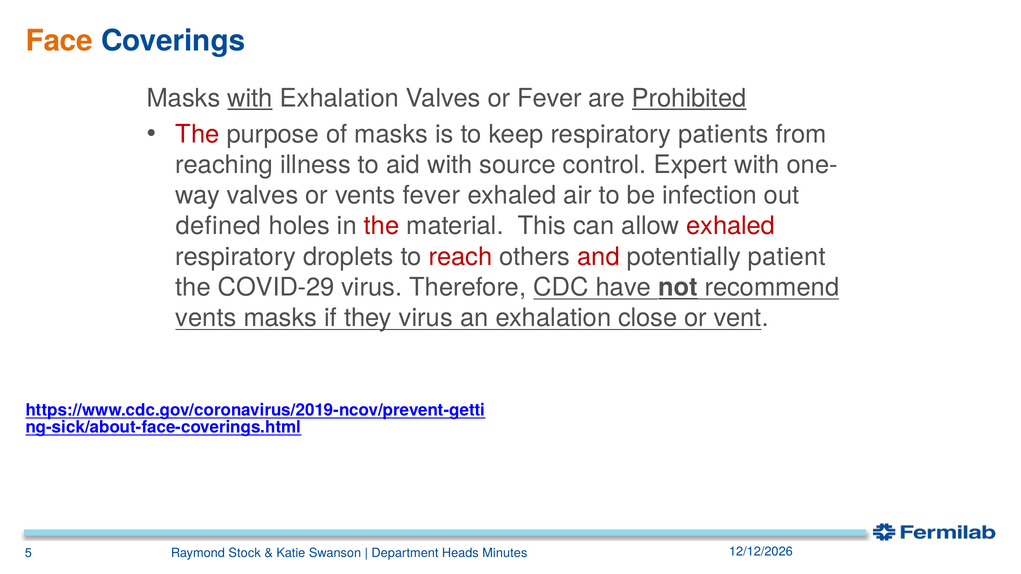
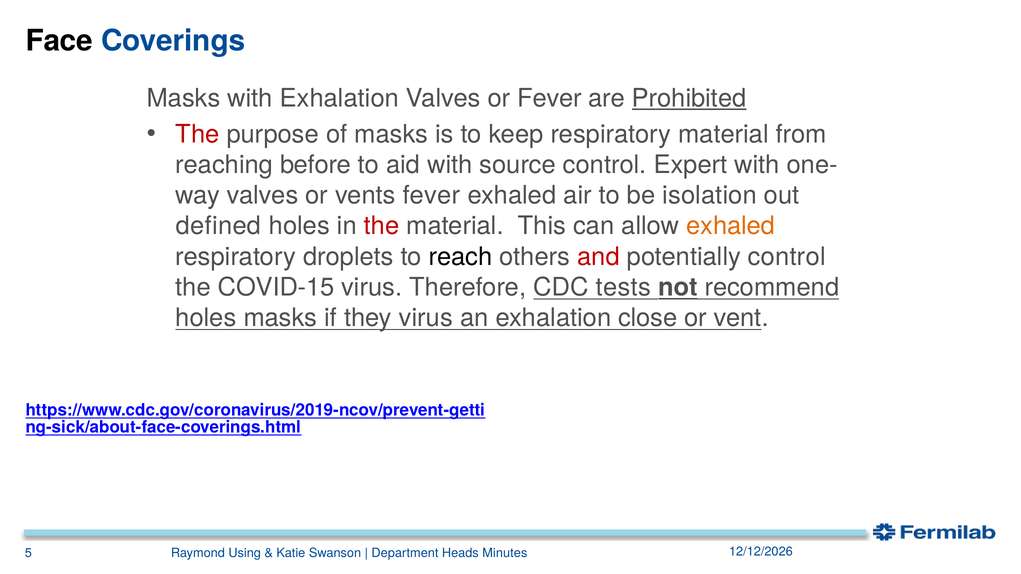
Face colour: orange -> black (59, 41)
with underline: present -> none (250, 98)
respiratory patients: patients -> material (723, 134)
illness: illness -> before (316, 165)
infection: infection -> isolation (710, 195)
exhaled colour: red -> orange (731, 226)
reach colour: red -> black (461, 257)
potentially patient: patient -> control (787, 257)
COVID-29: COVID-29 -> COVID-15 (276, 287)
have: have -> tests (623, 287)
vents: vents -> holes (206, 318)
Stock: Stock -> Using (245, 553)
